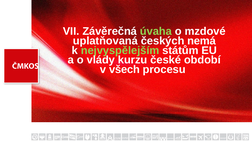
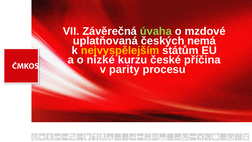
nejvyspělejším colour: light green -> yellow (120, 50)
vlády: vlády -> nízké (101, 60)
období: období -> příčina (202, 60)
všech: všech -> parity (124, 69)
